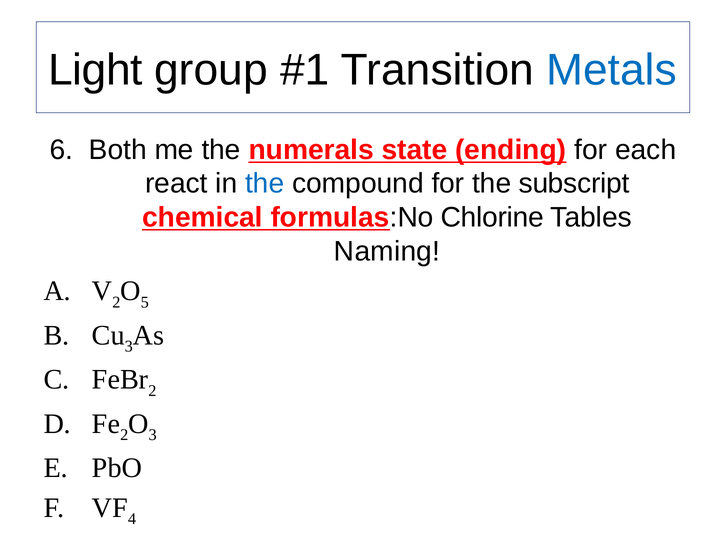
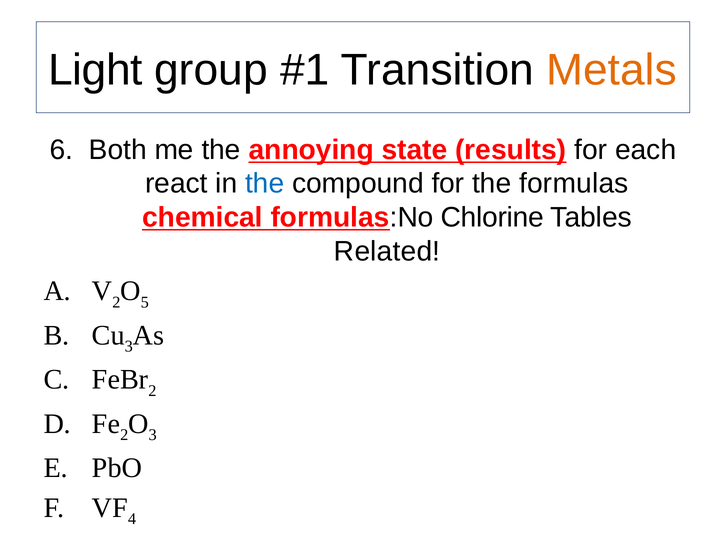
Metals colour: blue -> orange (612, 70)
numerals: numerals -> annoying (311, 150)
ending: ending -> results (511, 150)
subscript: subscript -> formulas (574, 183)
Naming: Naming -> Related (387, 251)
